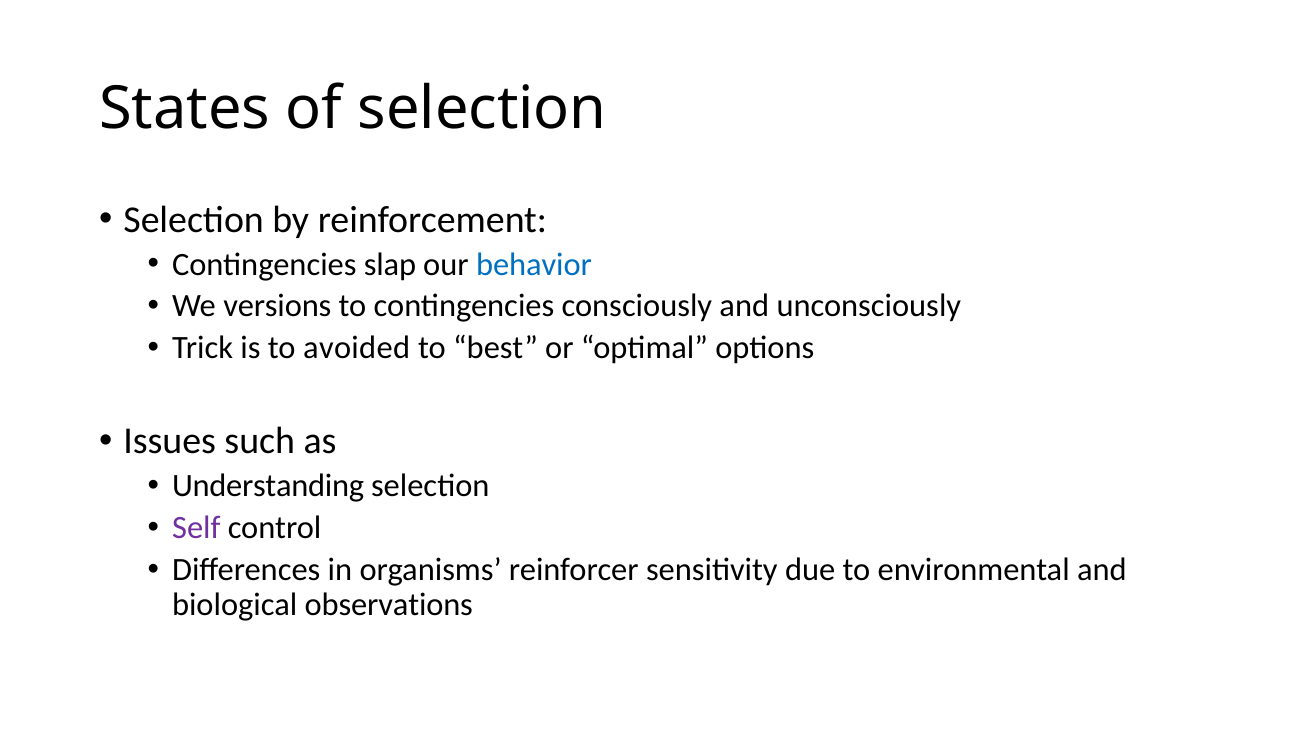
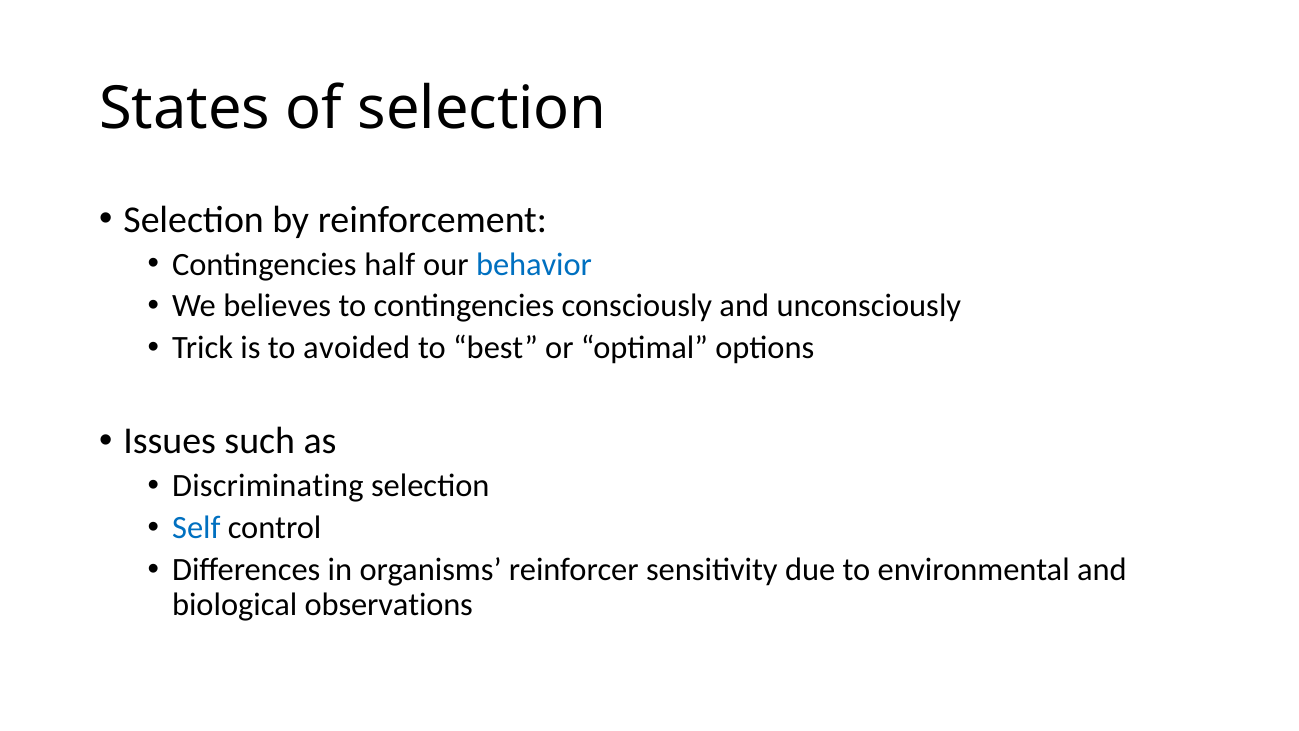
slap: slap -> half (390, 264)
versions: versions -> believes (277, 306)
Understanding: Understanding -> Discriminating (268, 486)
Self colour: purple -> blue (196, 528)
